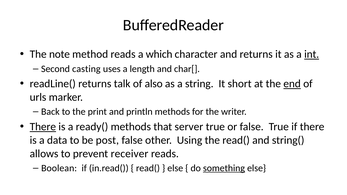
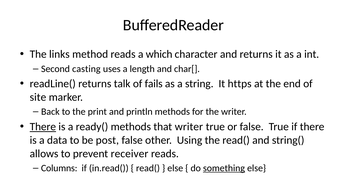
note: note -> links (59, 54)
int underline: present -> none (312, 54)
also: also -> fails (154, 84)
short: short -> https (240, 84)
end underline: present -> none (292, 84)
urls: urls -> site (38, 97)
that server: server -> writer (189, 127)
Boolean: Boolean -> Columns (59, 168)
